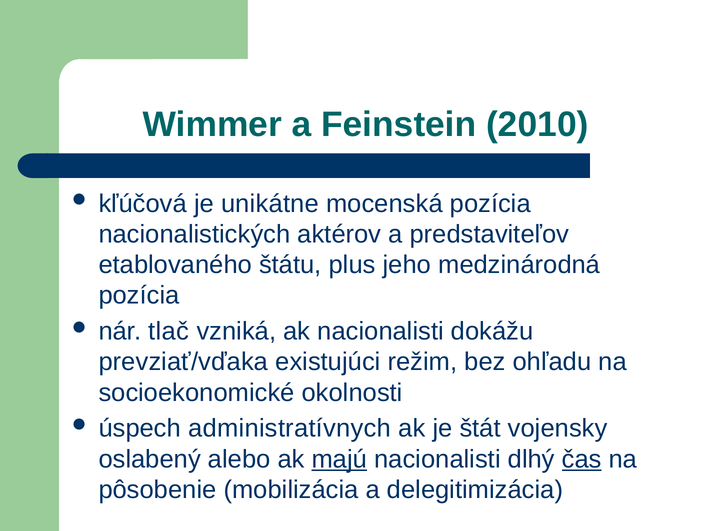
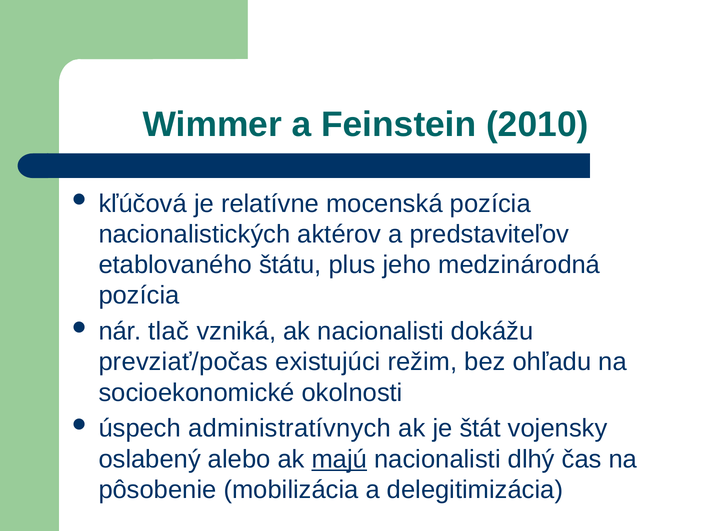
unikátne: unikátne -> relatívne (270, 204)
prevziať/vďaka: prevziať/vďaka -> prevziať/počas (183, 362)
čas underline: present -> none (582, 459)
